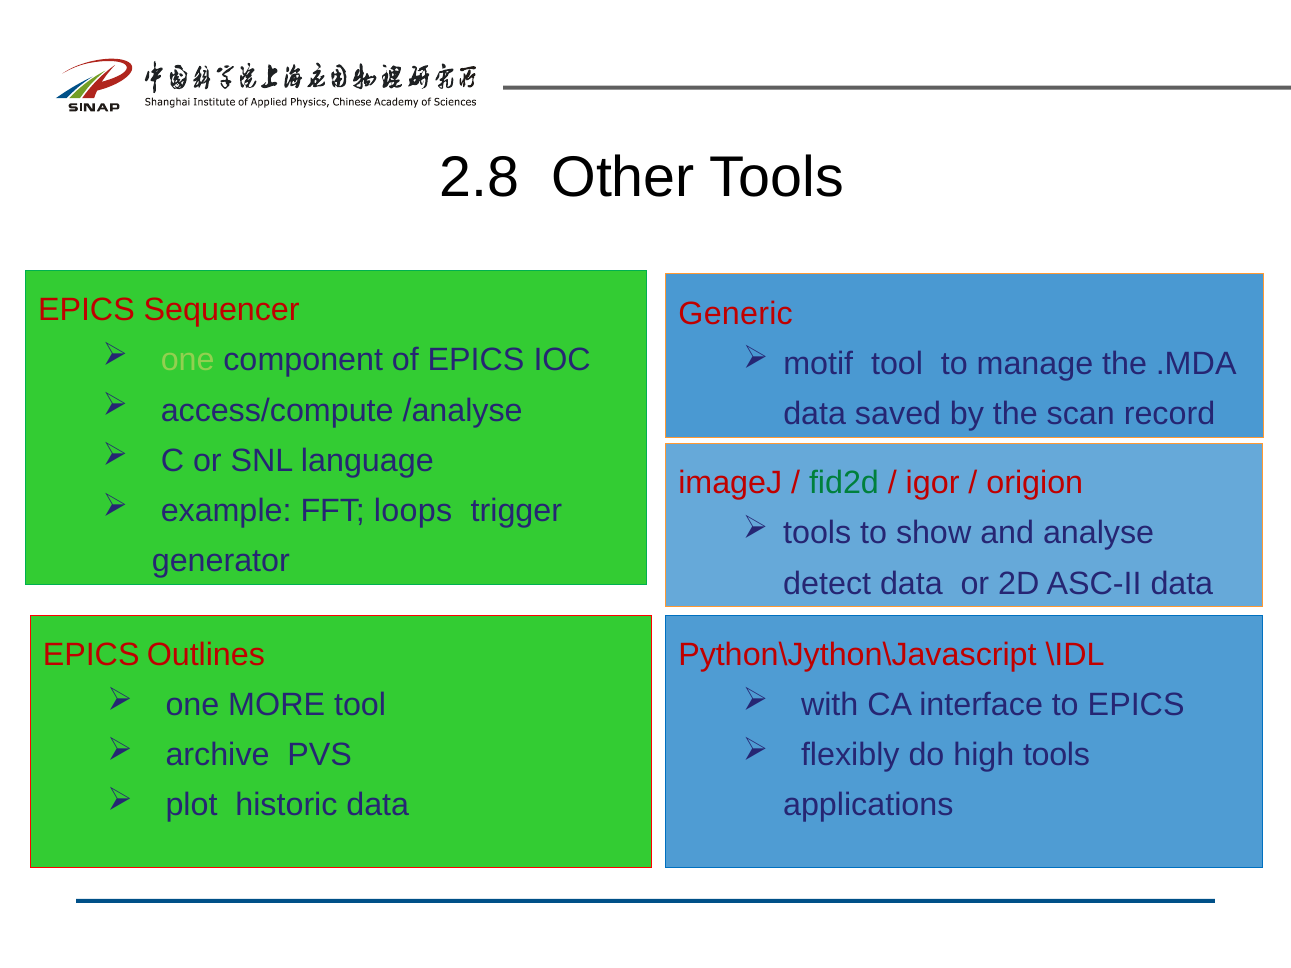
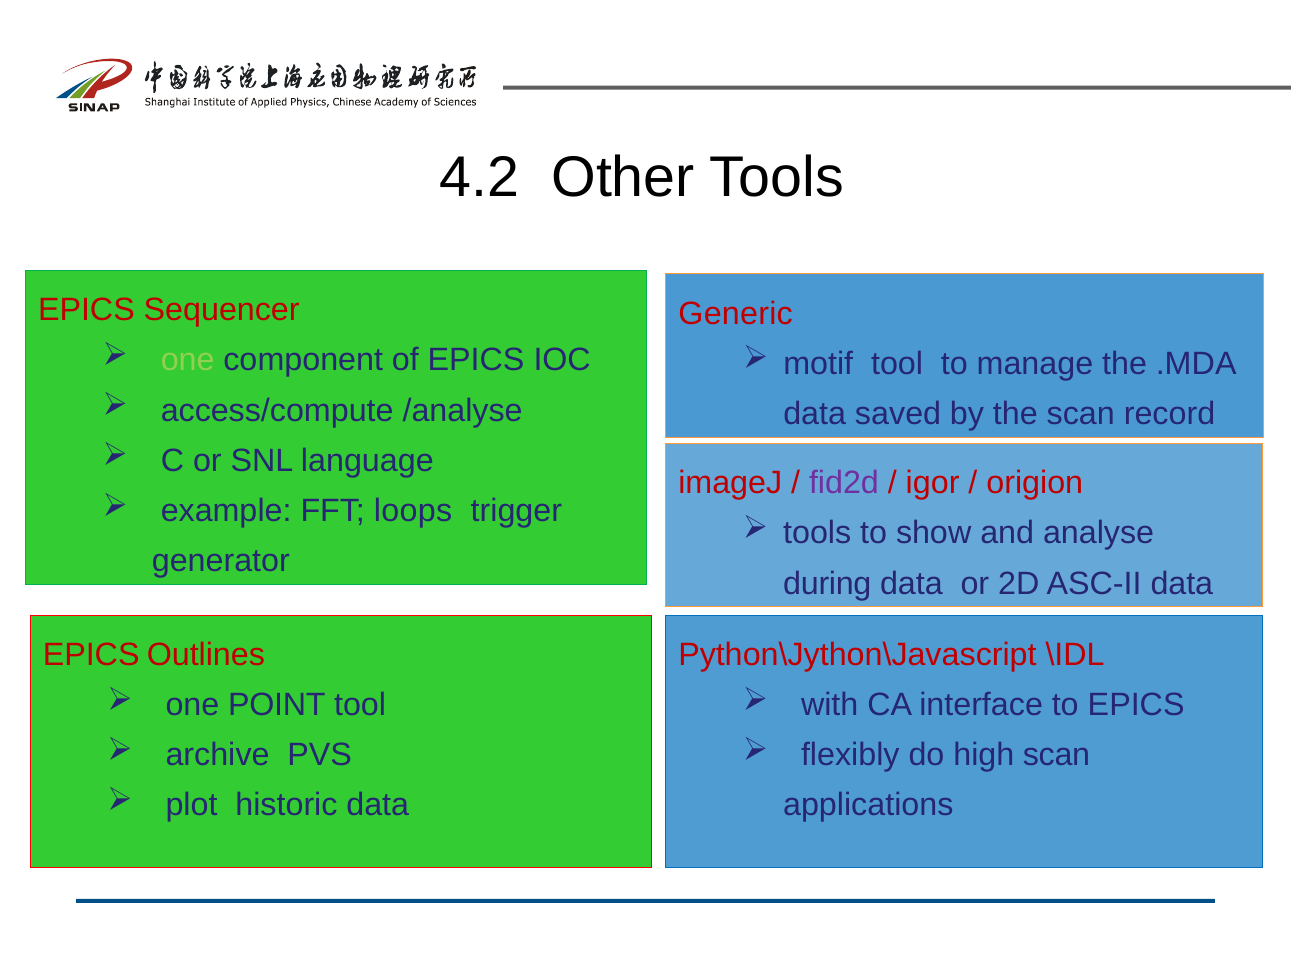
2.8: 2.8 -> 4.2 (480, 178)
fid2d colour: green -> purple (844, 483)
detect: detect -> during (827, 584)
MORE: MORE -> POINT (277, 705)
high tools: tools -> scan (1057, 755)
